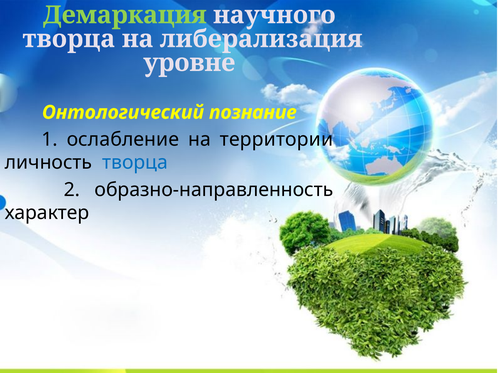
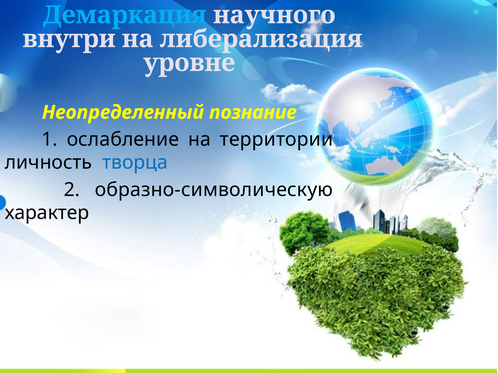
Демаркация colour: light green -> light blue (125, 15)
творца: творца -> внутри (69, 39)
Онтологический: Онтологический -> Неопределенный (123, 113)
образно-направленность: образно-направленность -> образно-символическую (214, 190)
